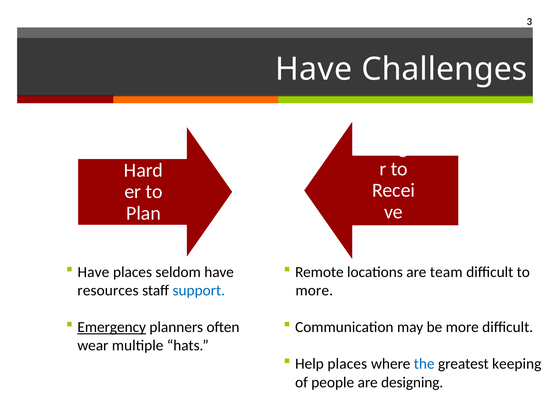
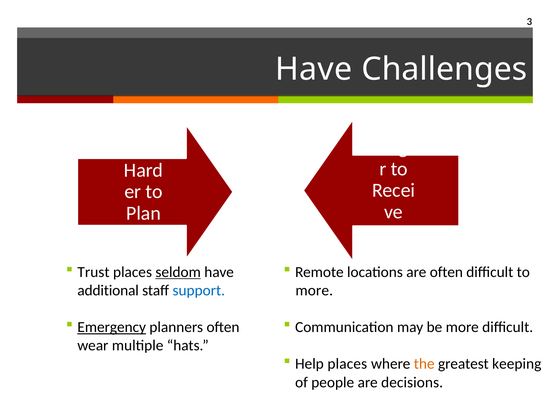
Have: Have -> Trust (93, 272)
seldom underline: none -> present (178, 272)
are team: team -> often (446, 272)
resources: resources -> additional (108, 290)
the colour: blue -> orange (424, 363)
designing: designing -> decisions (412, 382)
